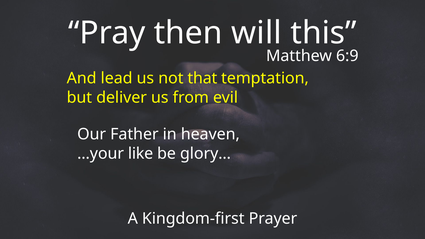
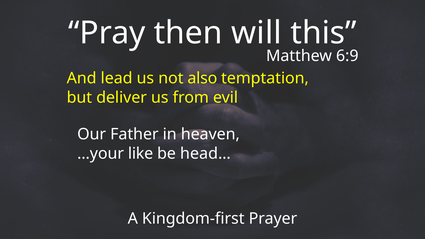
that: that -> also (202, 78)
glory…: glory… -> head… (205, 154)
